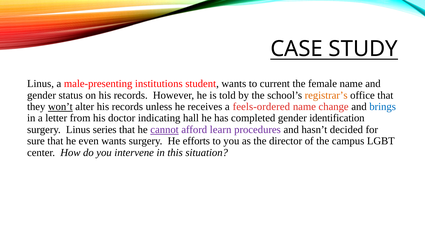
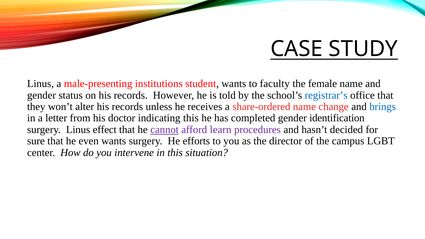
current: current -> faculty (275, 84)
registrar’s colour: orange -> blue (326, 95)
won’t underline: present -> none (60, 107)
feels-ordered: feels-ordered -> share-ordered (261, 107)
indicating hall: hall -> this (191, 118)
series: series -> effect (105, 130)
